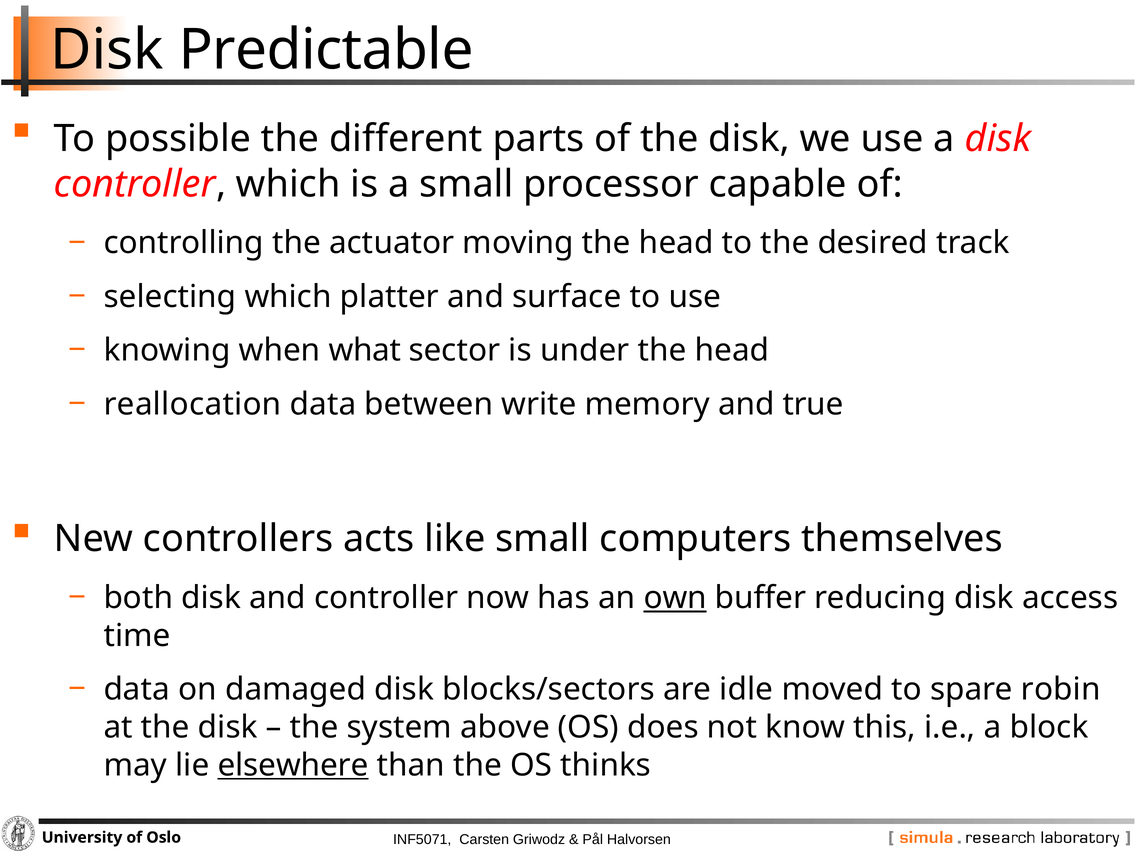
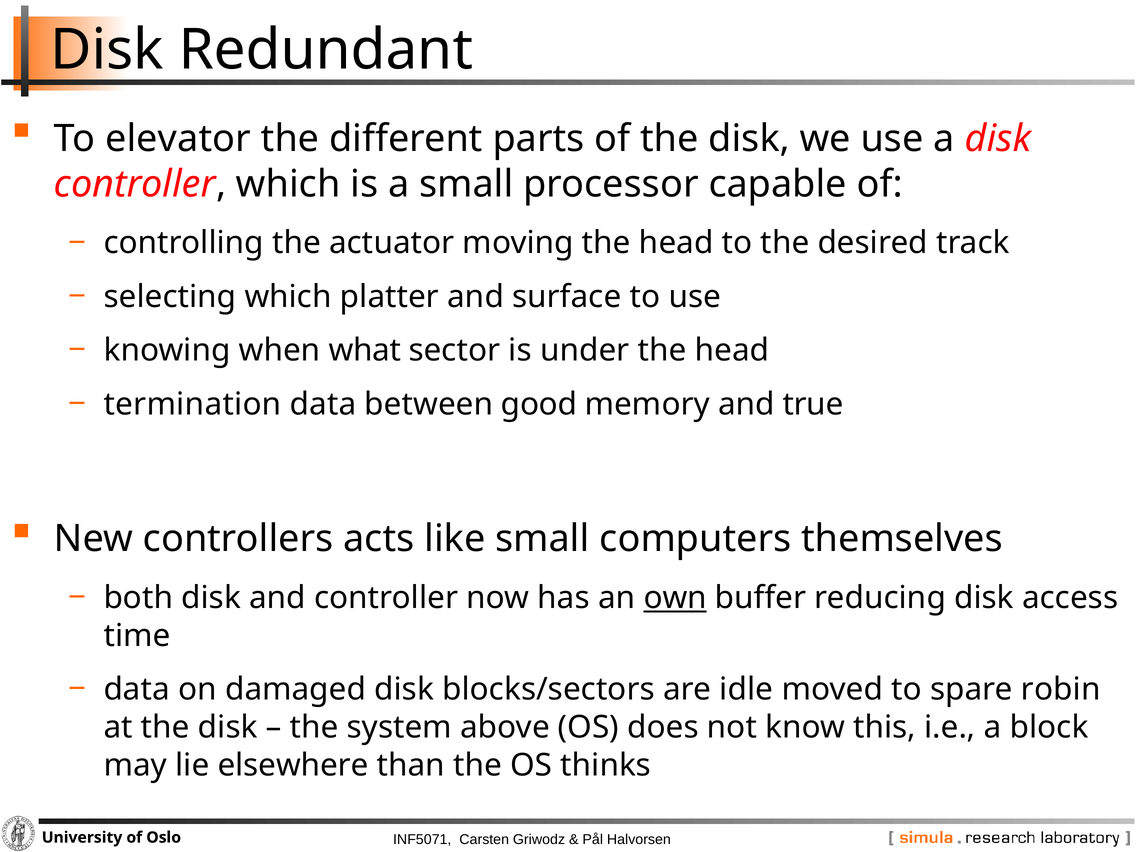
Predictable: Predictable -> Redundant (326, 50)
possible: possible -> elevator (178, 139)
reallocation: reallocation -> termination (193, 404)
write: write -> good (539, 404)
elsewhere underline: present -> none (293, 765)
